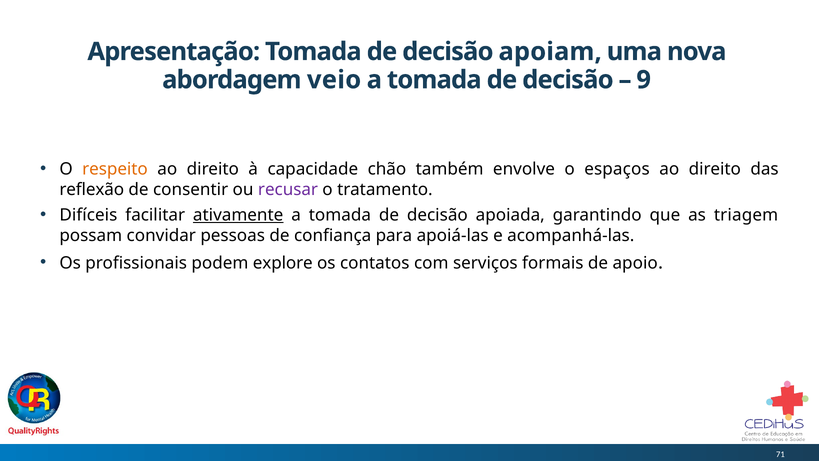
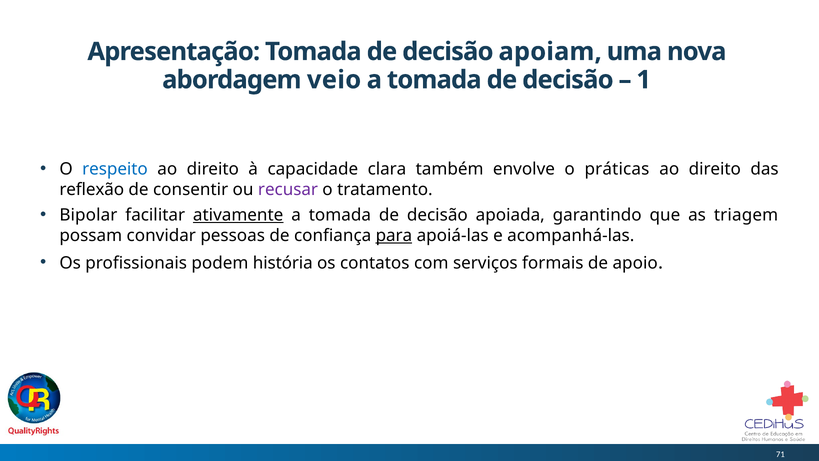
9: 9 -> 1 (644, 80)
respeito colour: orange -> blue (115, 169)
chão: chão -> clara (387, 169)
espaços: espaços -> práticas (617, 169)
Difíceis: Difíceis -> Bipolar (88, 215)
para underline: none -> present (394, 236)
explore: explore -> história (283, 263)
